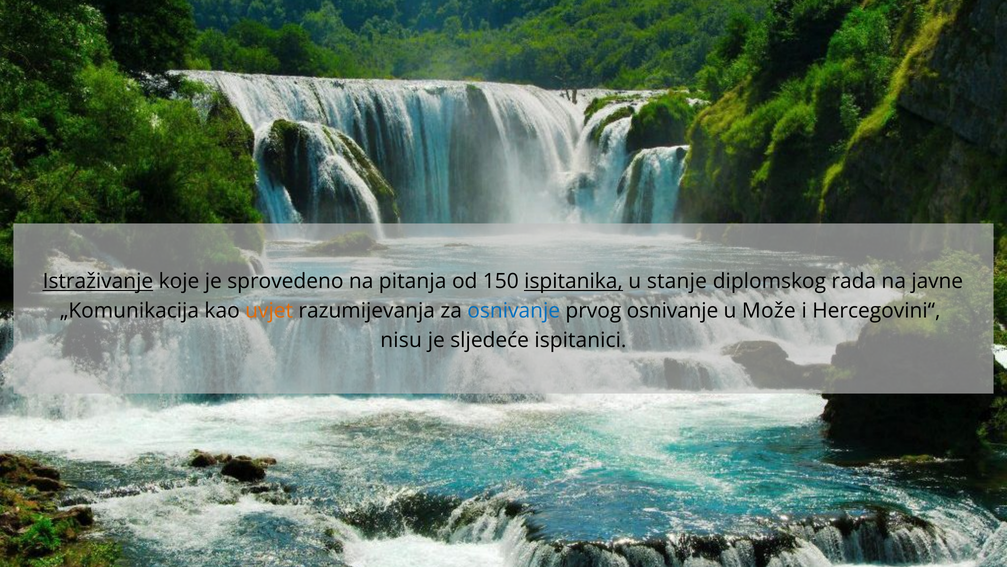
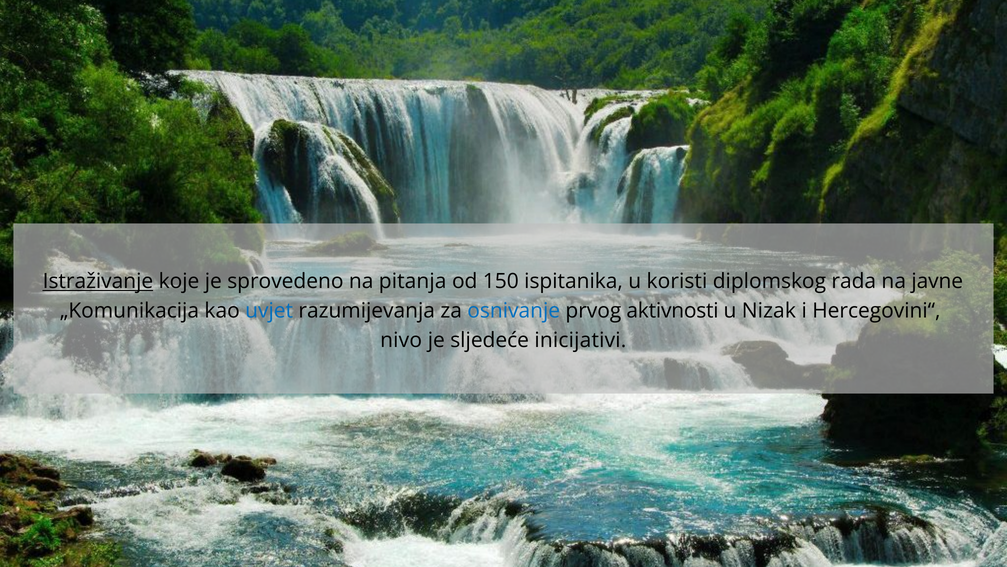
ispitanika underline: present -> none (574, 281)
stanje: stanje -> koristi (677, 281)
uvjet colour: orange -> blue (269, 311)
prvog osnivanje: osnivanje -> aktivnosti (673, 311)
Može: Može -> Nizak (769, 311)
nisu: nisu -> nivo (401, 340)
ispitanici: ispitanici -> inicijativi (580, 340)
